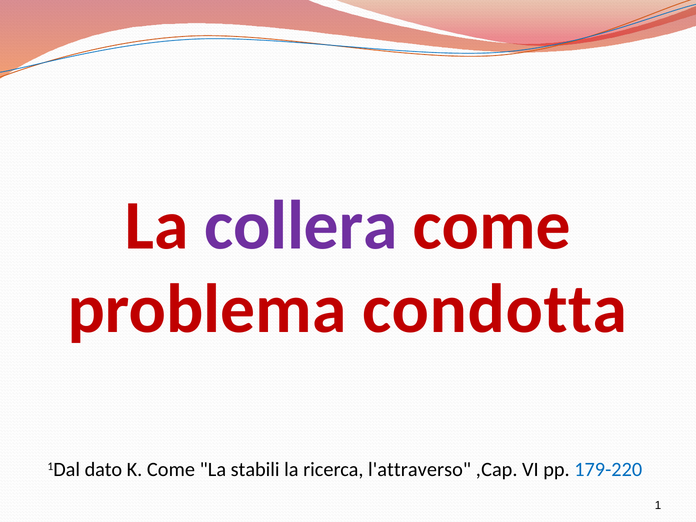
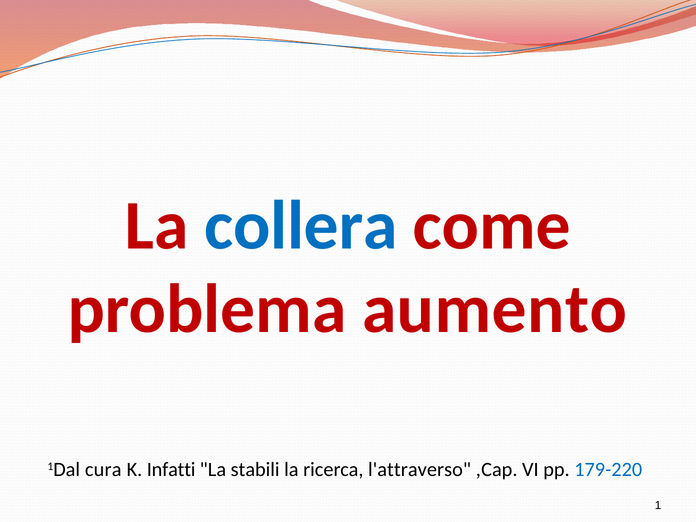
collera colour: purple -> blue (301, 226)
condotta: condotta -> aumento (495, 309)
dato: dato -> cura (103, 469)
K Come: Come -> Infatti (171, 469)
